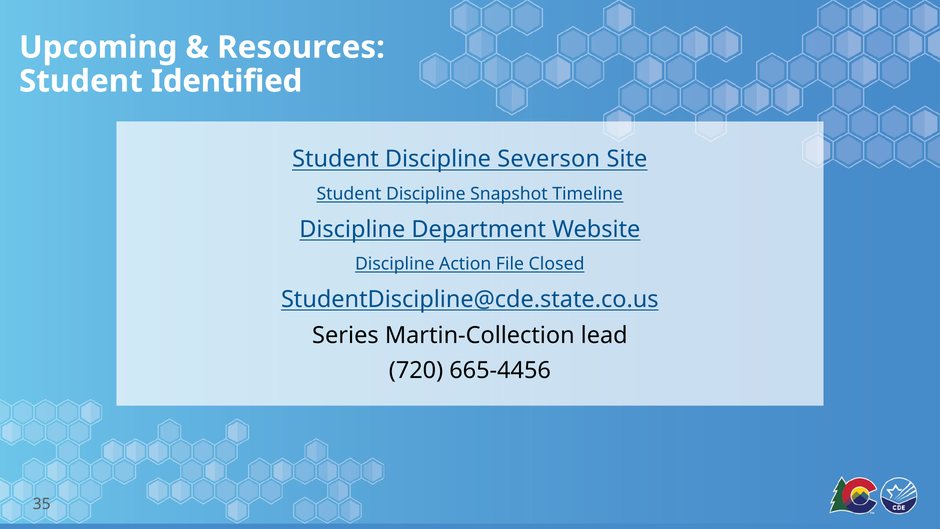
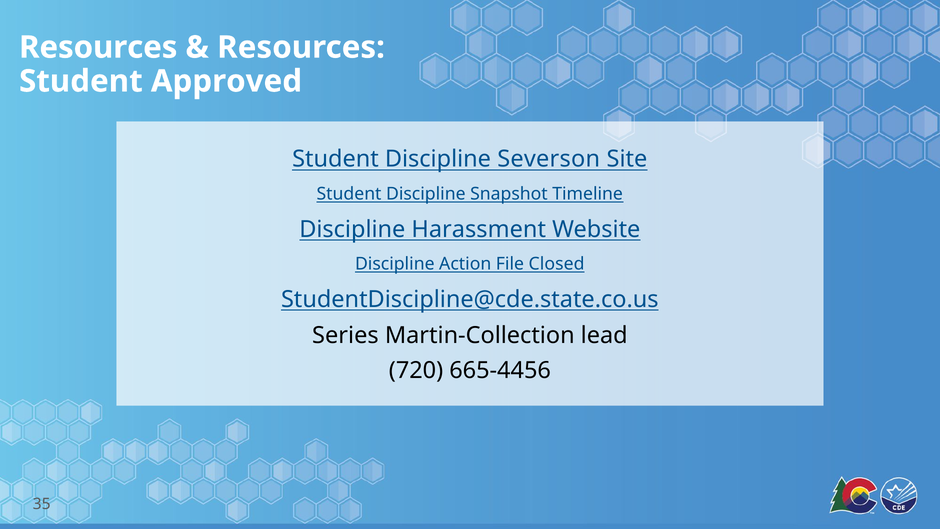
Upcoming: Upcoming -> Resources (98, 47)
Identified: Identified -> Approved (226, 81)
Department: Department -> Harassment (479, 229)
